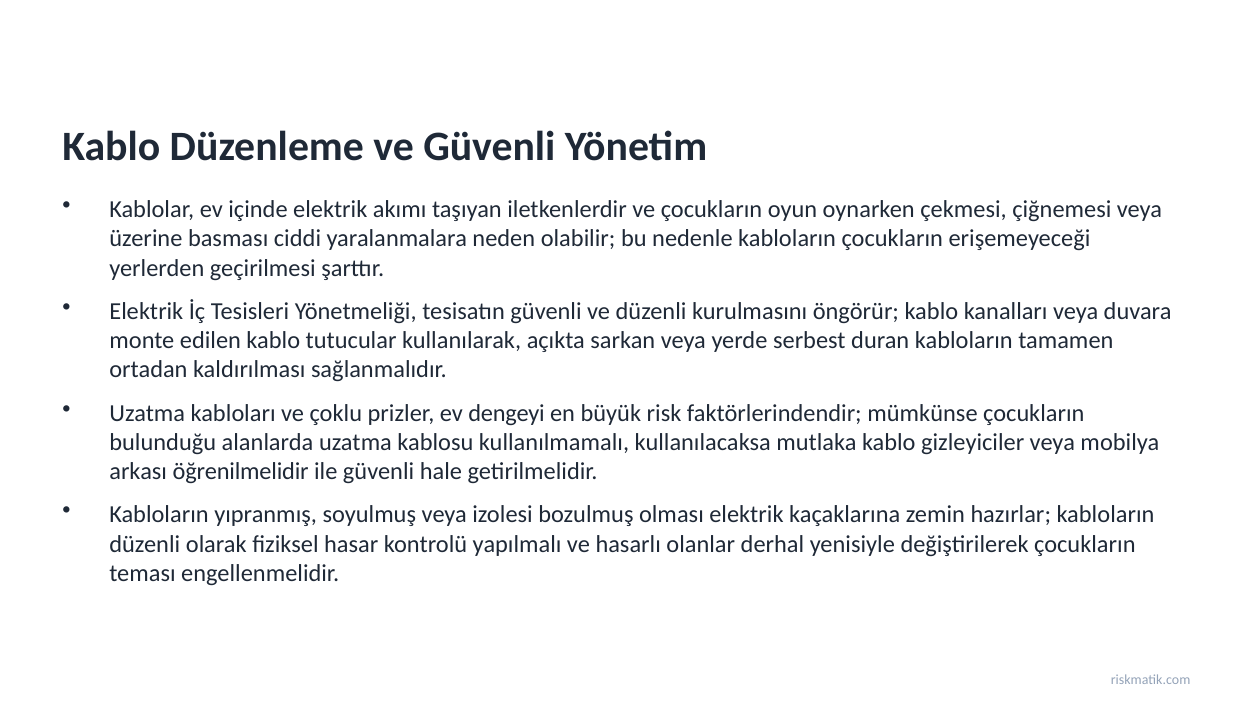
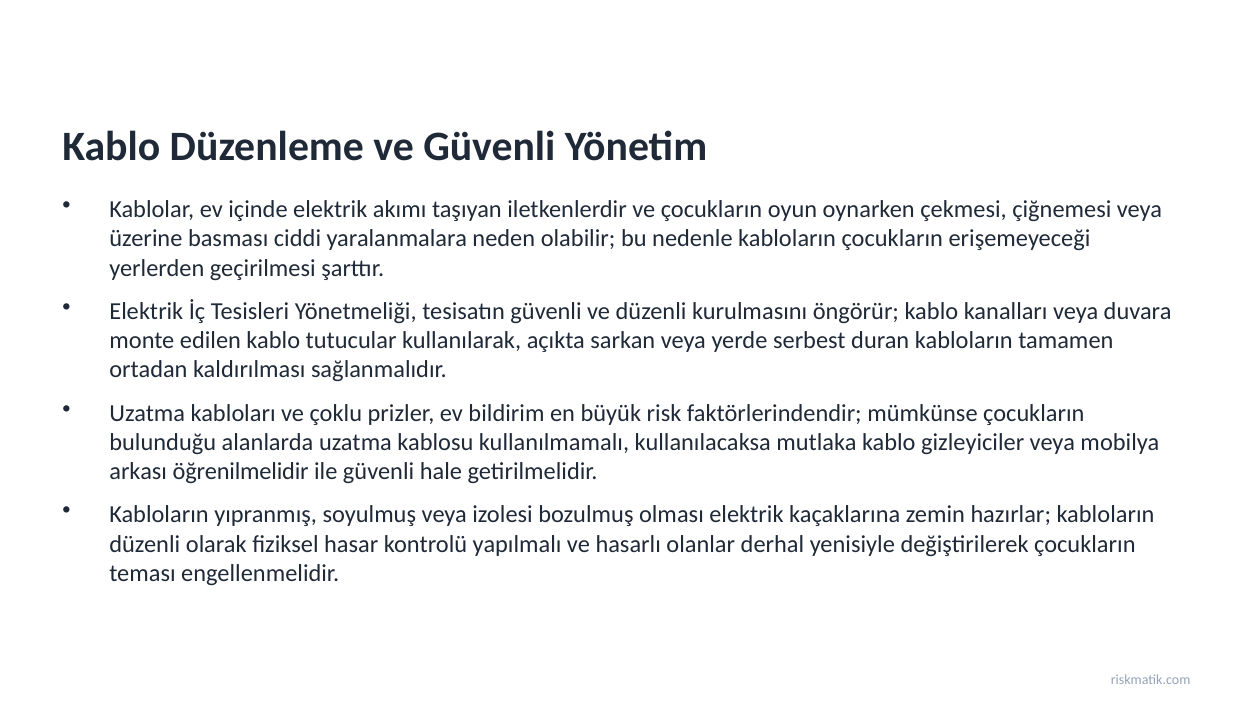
dengeyi: dengeyi -> bildirim (506, 413)
